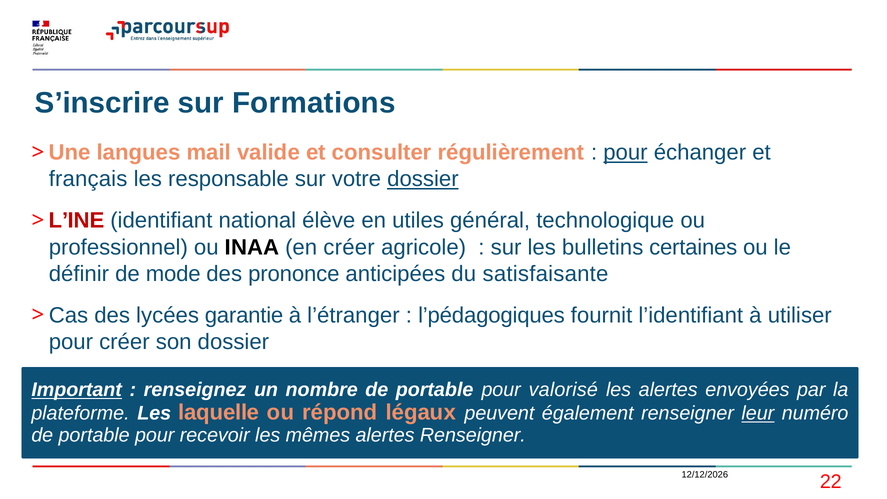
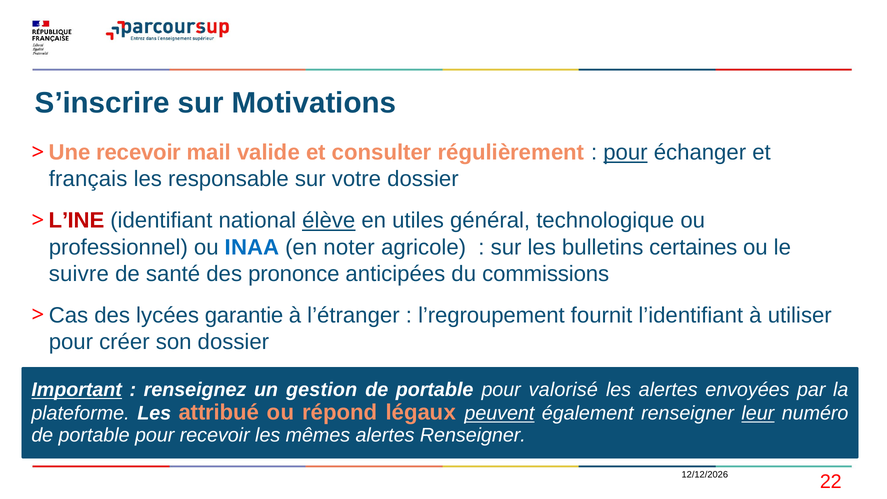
Formations: Formations -> Motivations (314, 103)
Une langues: langues -> recevoir (139, 153)
dossier underline: present -> none (423, 179)
élève underline: none -> present (329, 221)
INAA colour: black -> blue (252, 247)
en créer: créer -> noter (349, 247)
définir: définir -> suivre (79, 274)
mode: mode -> santé (173, 274)
satisfaisante: satisfaisante -> commissions (546, 274)
l’pédagogiques: l’pédagogiques -> l’regroupement (491, 315)
nombre: nombre -> gestion (322, 390)
laquelle: laquelle -> attribué (219, 413)
peuvent underline: none -> present (499, 413)
